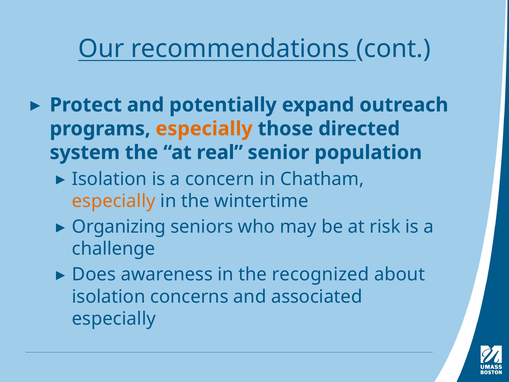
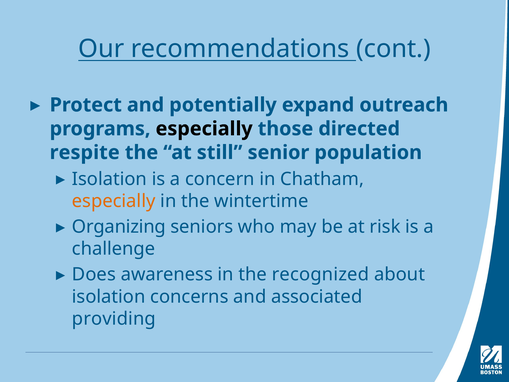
especially colour: orange -> black (204, 129)
system: system -> respite (85, 152)
real: real -> still (220, 152)
especially: especially -> providing (114, 318)
